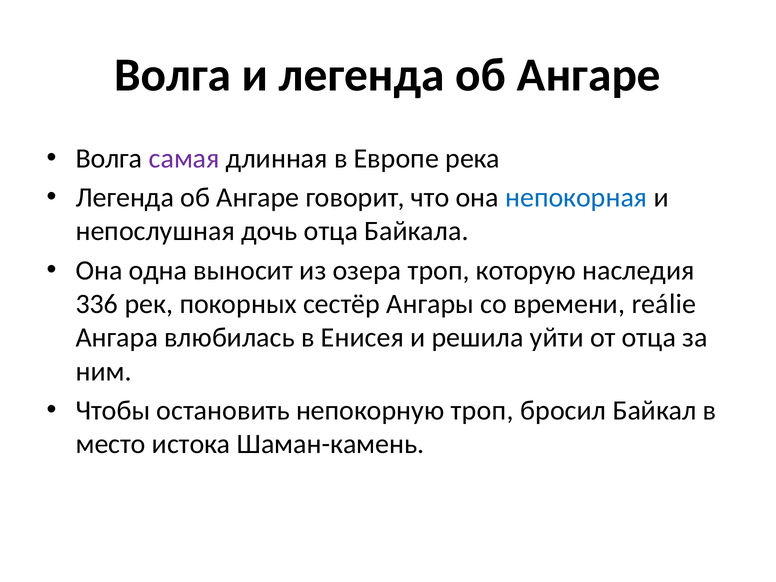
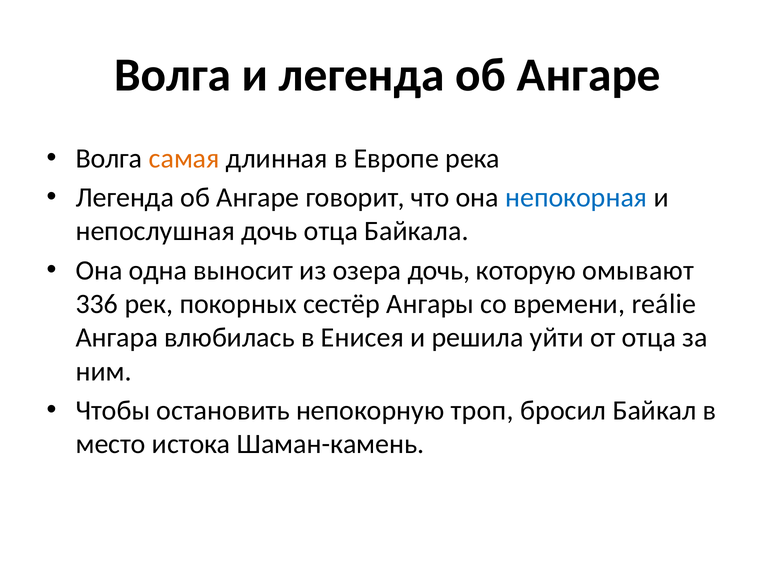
самая colour: purple -> orange (184, 158)
озера троп: троп -> дочь (439, 270)
наследия: наследия -> омывают (638, 270)
